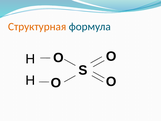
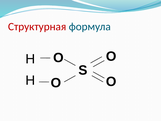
Структурная colour: orange -> red (37, 27)
